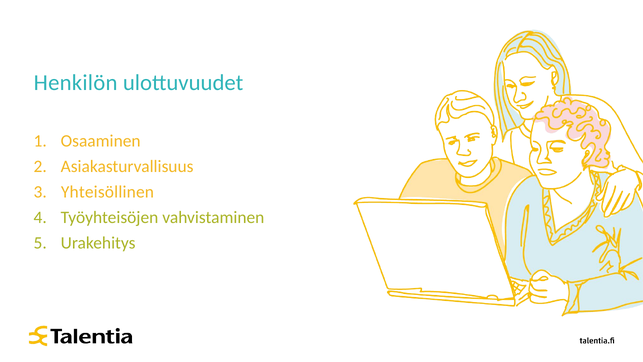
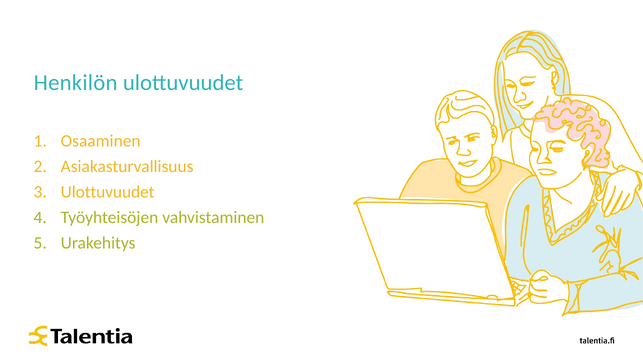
Yhteisöllinen: Yhteisöllinen -> Ulottuvuudet (108, 192)
